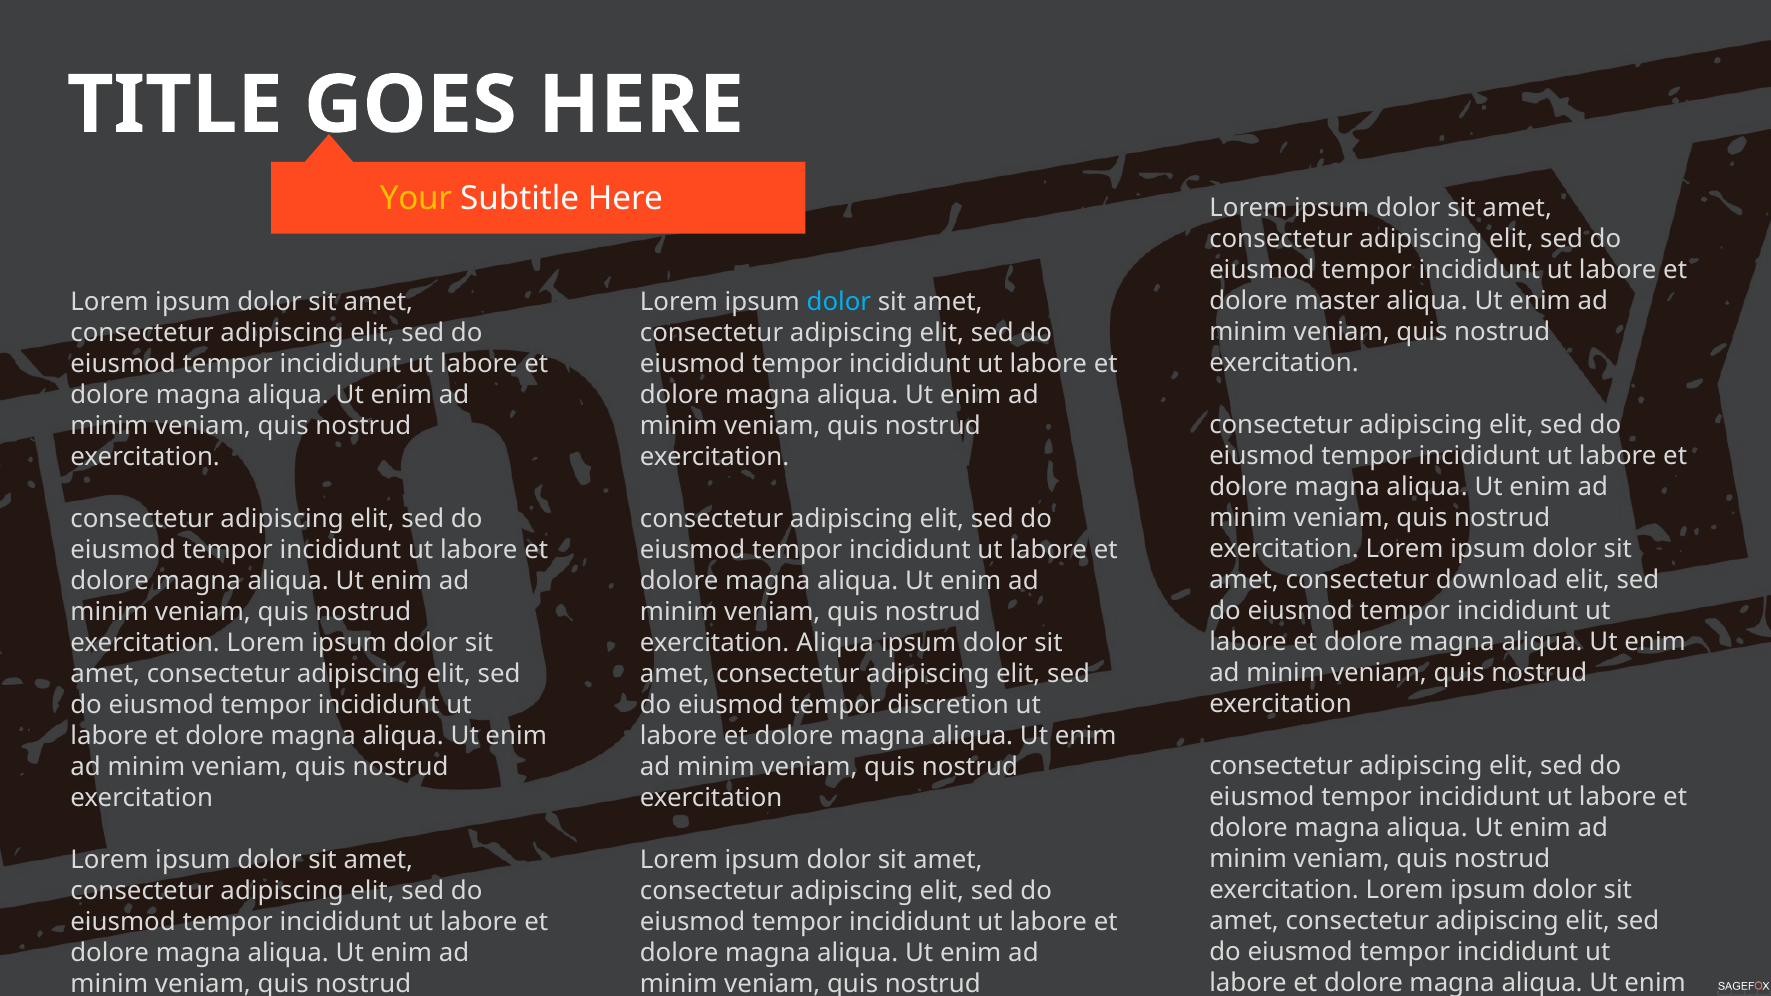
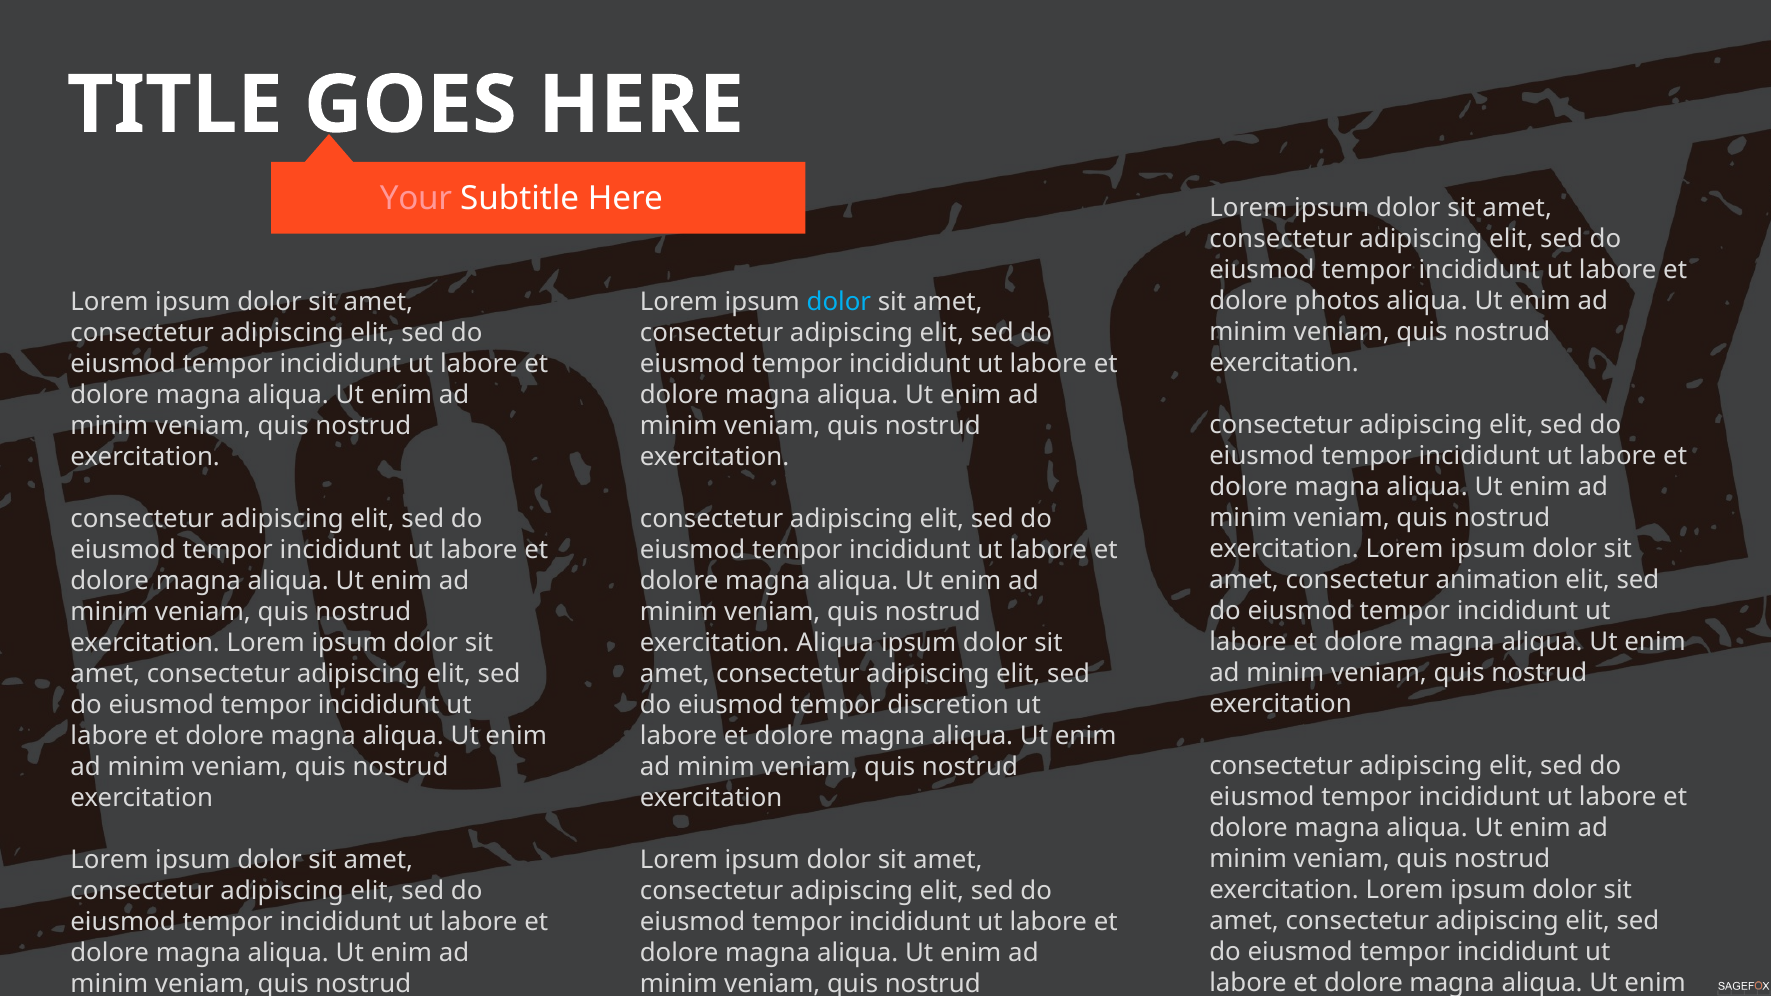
Your colour: yellow -> pink (416, 198)
master: master -> photos (1337, 301)
download: download -> animation (1497, 580)
